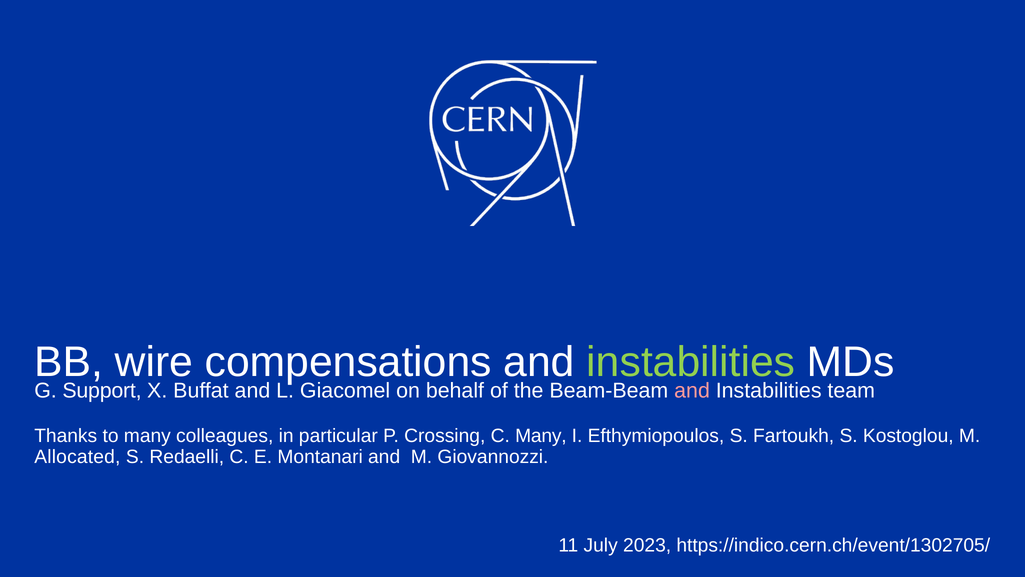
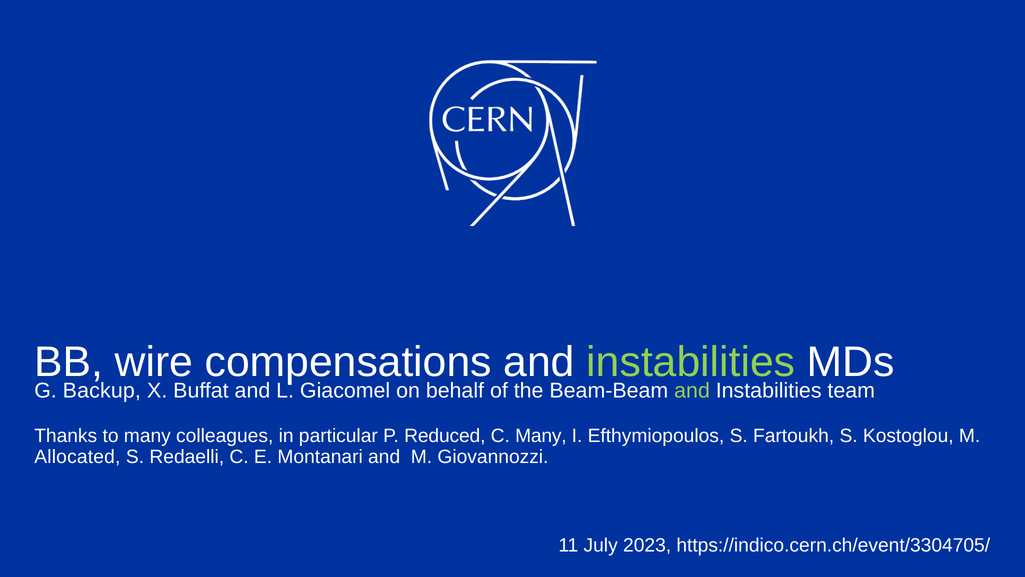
Support: Support -> Backup (102, 390)
and colour: pink -> light green (692, 390)
Crossing: Crossing -> Reduced (445, 436)
https://indico.cern.ch/event/1302705/: https://indico.cern.ch/event/1302705/ -> https://indico.cern.ch/event/3304705/ (833, 545)
